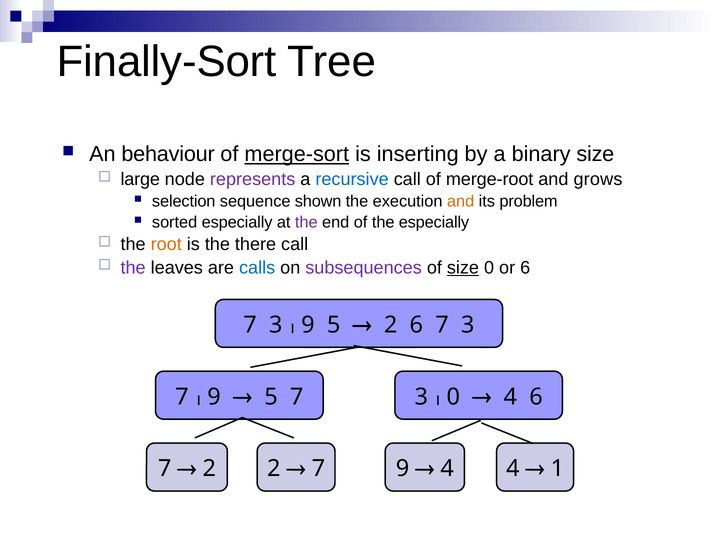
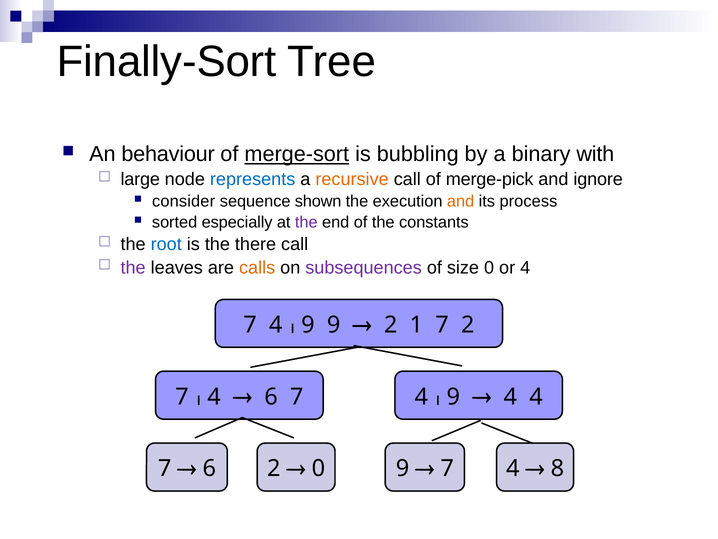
inserting: inserting -> bubbling (418, 154)
binary size: size -> with (595, 154)
represents colour: purple -> blue (253, 179)
recursive colour: blue -> orange (352, 179)
merge-root: merge-root -> merge-pick (490, 179)
grows: grows -> ignore (598, 179)
selection: selection -> consider (184, 201)
problem: problem -> process (528, 201)
the especially: especially -> constants (434, 222)
root colour: orange -> blue (166, 244)
calls colour: blue -> orange (257, 267)
size underline: present -> none (463, 267)
or 6: 6 -> 4 (525, 267)
3: 3 -> 4 (276, 325)
9 5: 5 -> 9 (334, 325)
2 6: 6 -> 1 (416, 325)
3: 3 -> 2 (468, 325)
9: 9 -> 4 (214, 396)
5: 5 -> 6 (271, 396)
3: 3 -> 4 (421, 396)
0: 0 -> 9 (453, 396)
4 6: 6 -> 4 (536, 396)
2: 2 -> 6 (209, 468)
7: 7 -> 0 (318, 468)
4: 4 -> 7 (447, 468)
1: 1 -> 8 (557, 468)
